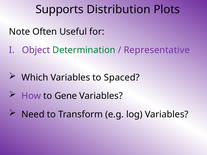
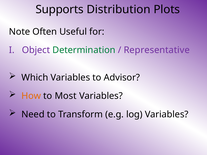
Spaced: Spaced -> Advisor (122, 78)
How colour: purple -> orange (31, 96)
Gene: Gene -> Most (66, 96)
